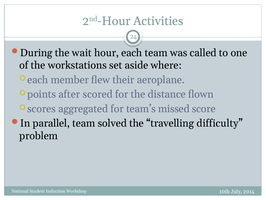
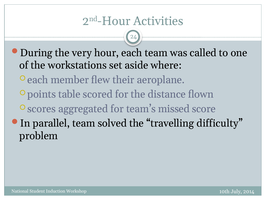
wait: wait -> very (82, 53)
after: after -> table (69, 94)
